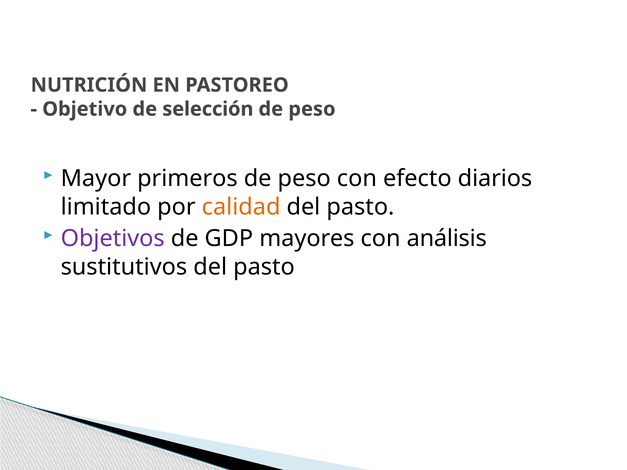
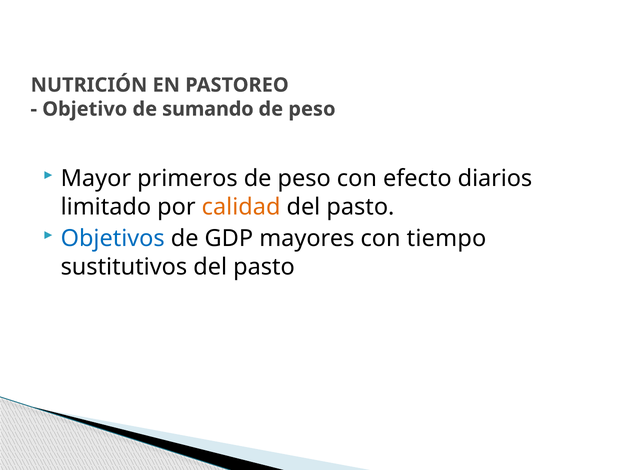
selección: selección -> sumando (208, 109)
Objetivos colour: purple -> blue (113, 239)
análisis: análisis -> tiempo (447, 239)
